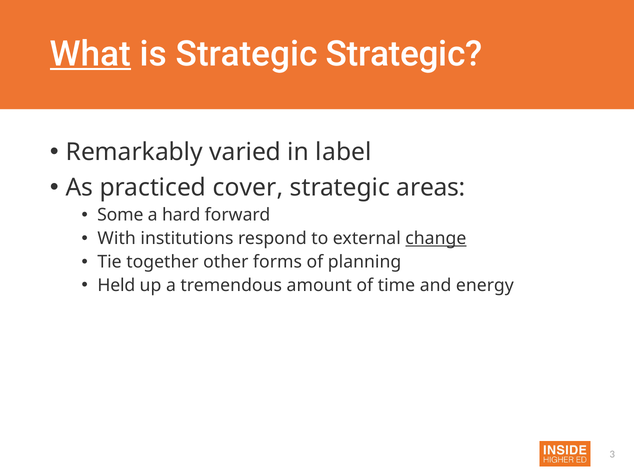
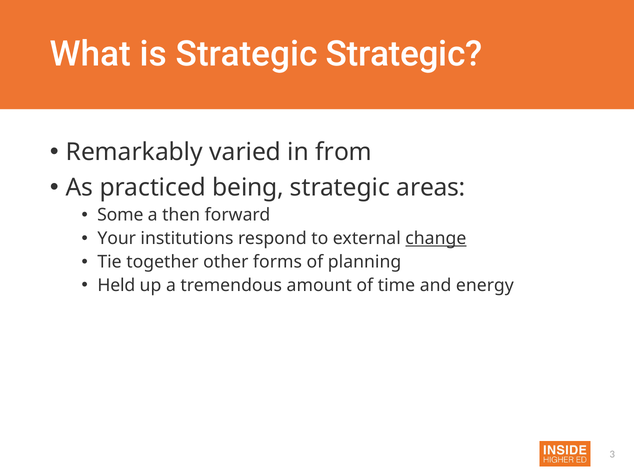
What underline: present -> none (91, 54)
label: label -> from (344, 152)
cover: cover -> being (248, 188)
hard: hard -> then (181, 215)
With: With -> Your (117, 238)
